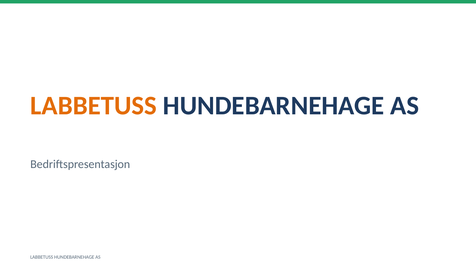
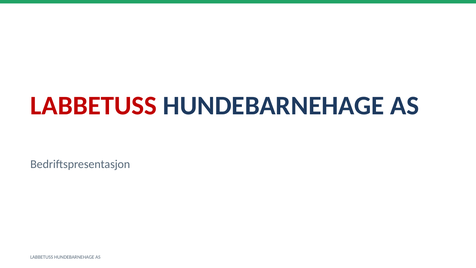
LABBETUSS colour: orange -> red (94, 106)
